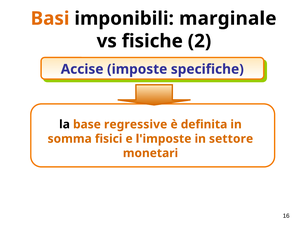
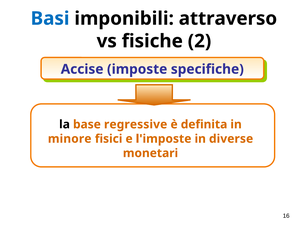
Basi colour: orange -> blue (50, 19)
marginale: marginale -> attraverso (228, 19)
somma: somma -> minore (70, 139)
settore: settore -> diverse (231, 139)
